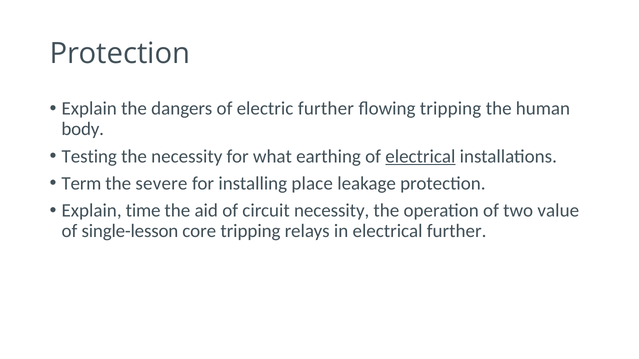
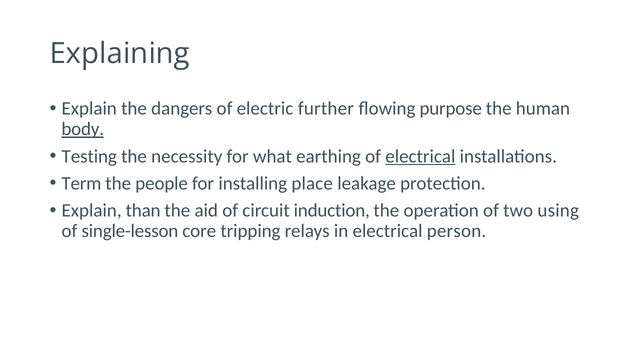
Protection: Protection -> Explaining (120, 54)
flowing tripping: tripping -> purpose (451, 109)
body underline: none -> present (83, 129)
severe: severe -> people (162, 184)
time: time -> than (143, 211)
circuit necessity: necessity -> induction (332, 211)
value: value -> using (558, 211)
electrical further: further -> person (457, 231)
